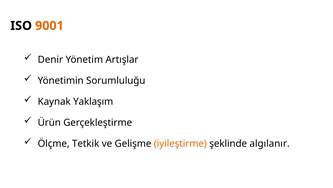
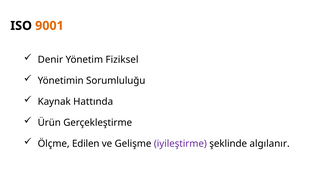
Artışlar: Artışlar -> Fiziksel (122, 59)
Yaklaşım: Yaklaşım -> Hattında (93, 101)
Tetkik: Tetkik -> Edilen (86, 143)
iyileştirme colour: orange -> purple (180, 143)
